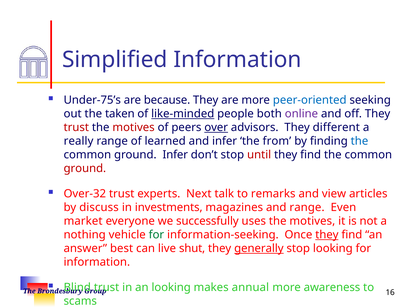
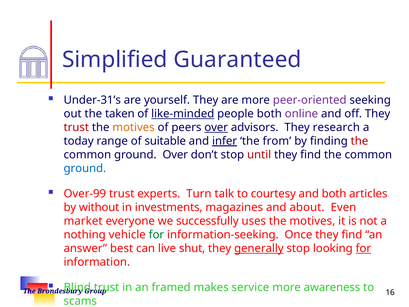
Simplified Information: Information -> Guaranteed (238, 60)
Under-75’s: Under-75’s -> Under-31’s (92, 100)
because: because -> yourself (167, 100)
peer-oriented colour: blue -> purple (310, 100)
motives colour: red -> orange (134, 127)
different: different -> research (336, 127)
really: really -> today (79, 141)
learned: learned -> suitable (165, 141)
infer underline: none -> present (225, 141)
the colour: blue -> red (359, 141)
ground Infer: Infer -> Over (175, 154)
ground colour: red -> blue (85, 168)
Over-32: Over-32 -> Over-99 (85, 194)
Next: Next -> Turn (199, 194)
remarks: remarks -> courtesy (273, 194)
and view: view -> both (334, 194)
discuss: discuss -> without (99, 207)
and range: range -> about (307, 207)
they underline: present -> none (327, 234)
for underline: none -> present (363, 248)
an looking: looking -> framed (171, 287)
annual: annual -> service (250, 287)
